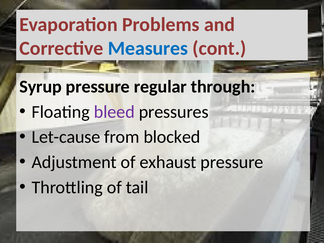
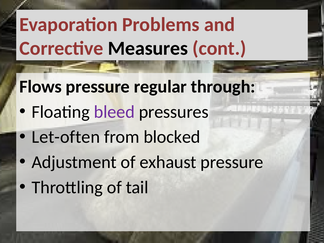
Measures colour: blue -> black (148, 48)
Syrup: Syrup -> Flows (41, 87)
Let-cause: Let-cause -> Let-often (66, 137)
